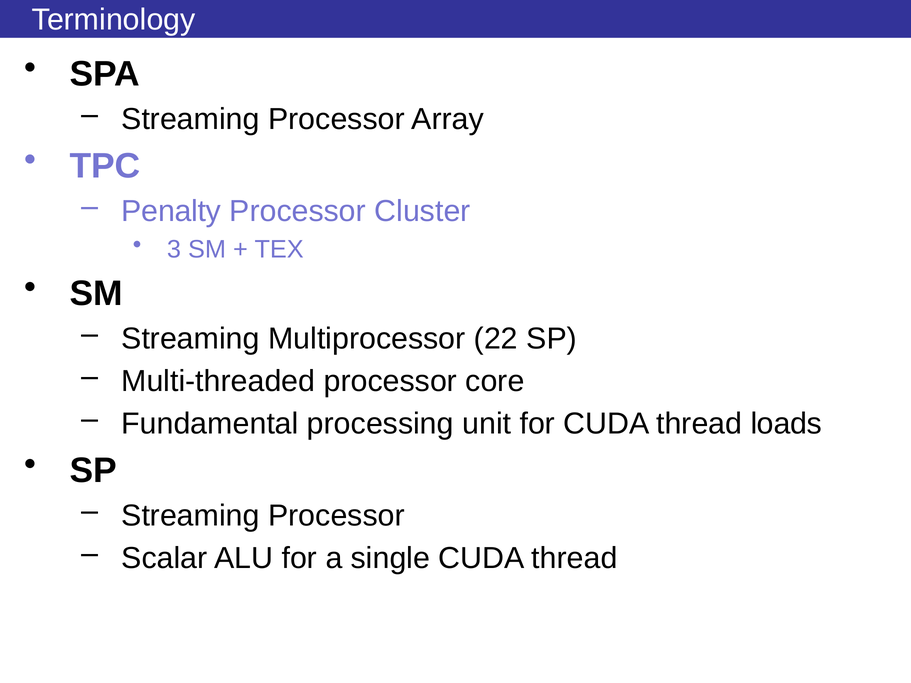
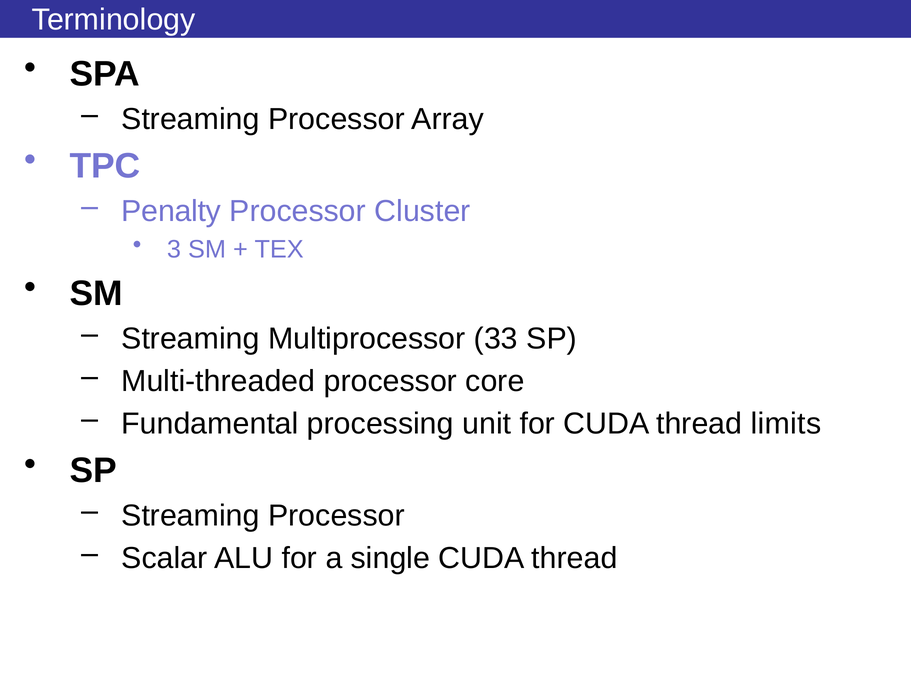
22: 22 -> 33 (496, 339)
loads: loads -> limits (786, 424)
